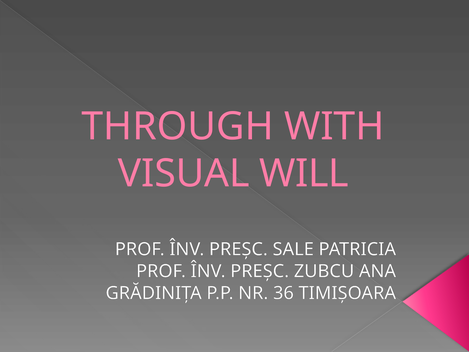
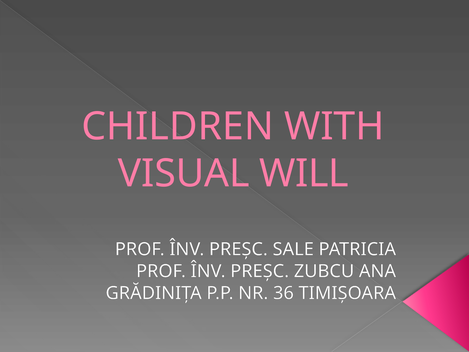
THROUGH: THROUGH -> CHILDREN (178, 127)
